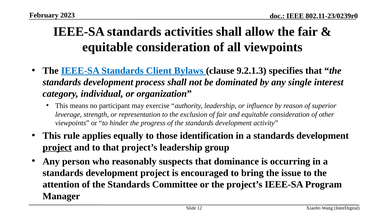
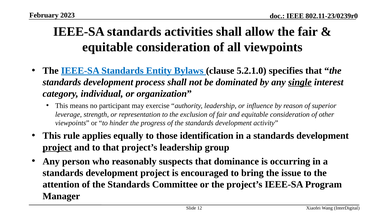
Client: Client -> Entity (159, 70)
9.2.1.3: 9.2.1.3 -> 5.2.1.0 (252, 70)
single underline: none -> present (300, 82)
